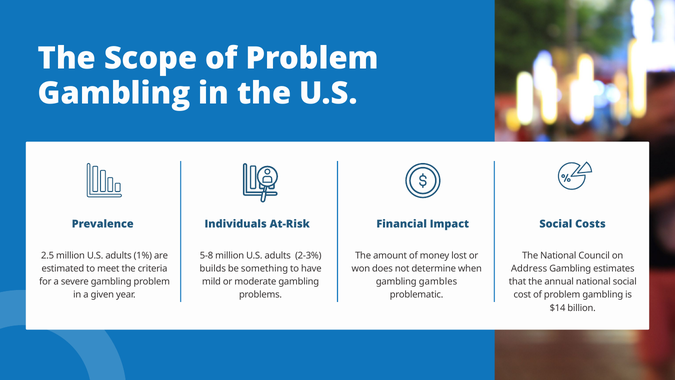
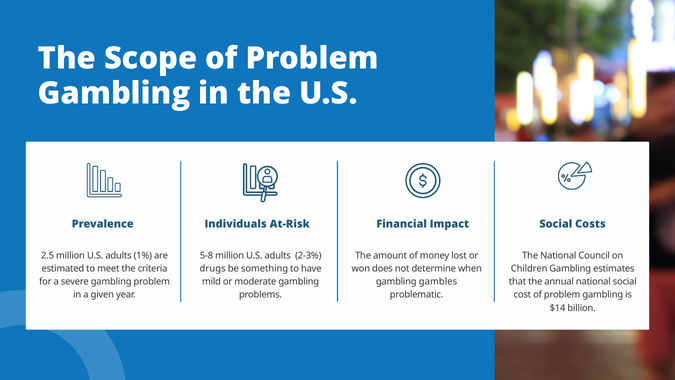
builds: builds -> drugs (213, 268)
Address: Address -> Children (529, 268)
